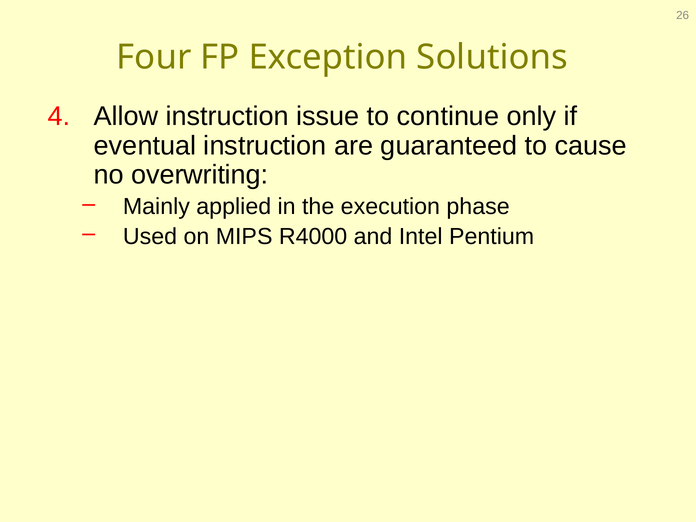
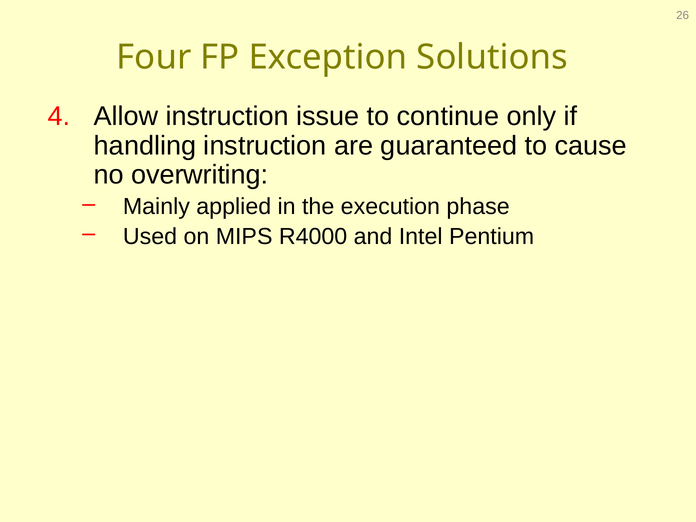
eventual: eventual -> handling (145, 146)
